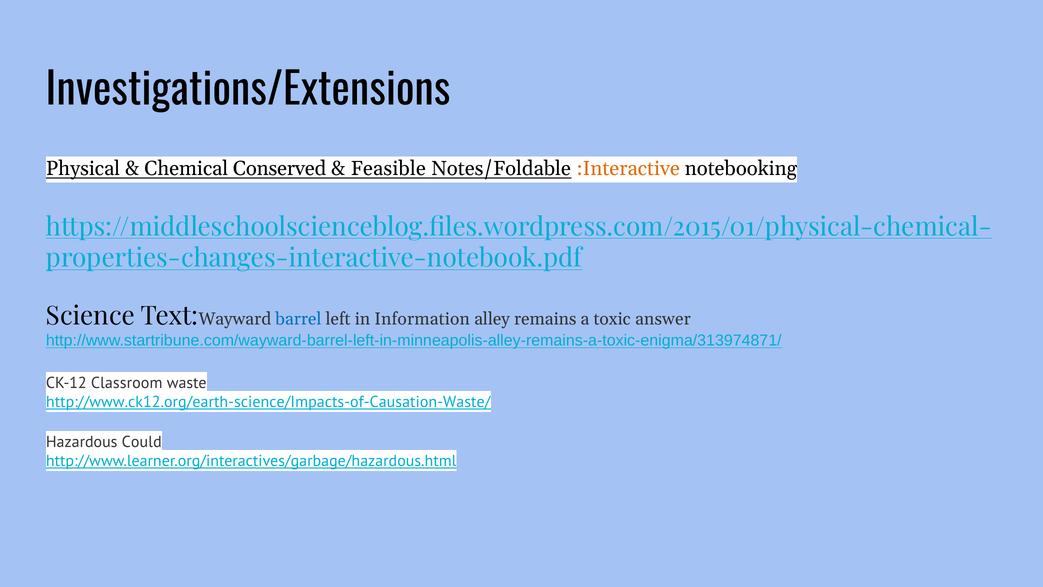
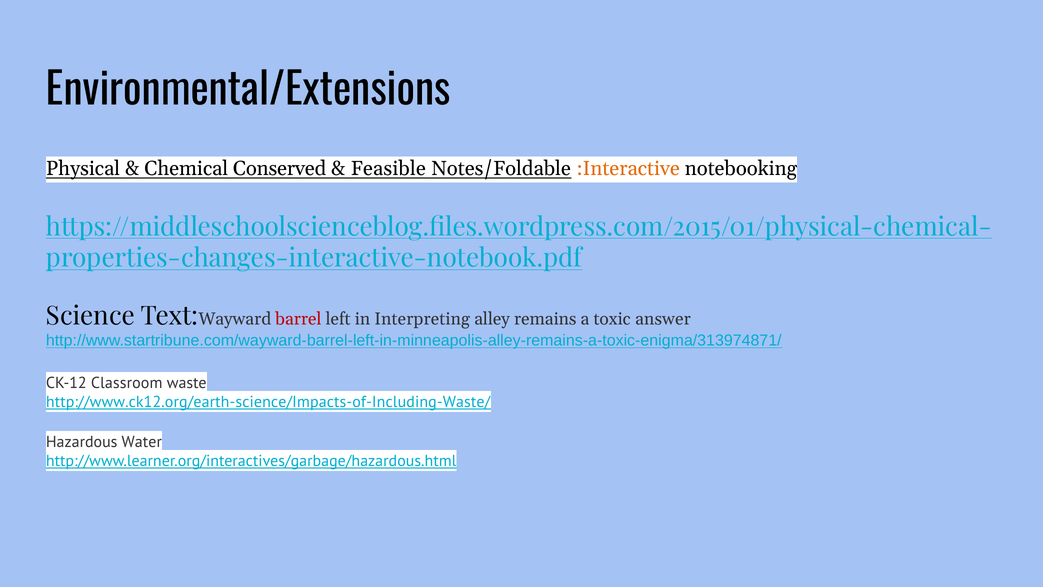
Investigations/Extensions: Investigations/Extensions -> Environmental/Extensions (248, 90)
barrel colour: blue -> red (298, 319)
Information: Information -> Interpreting (422, 319)
http://www.ck12.org/earth-science/Impacts-of-Causation-Waste/: http://www.ck12.org/earth-science/Impacts-of-Causation-Waste/ -> http://www.ck12.org/earth-science/Impacts-of-Including-Waste/ (268, 402)
Could: Could -> Water (142, 442)
